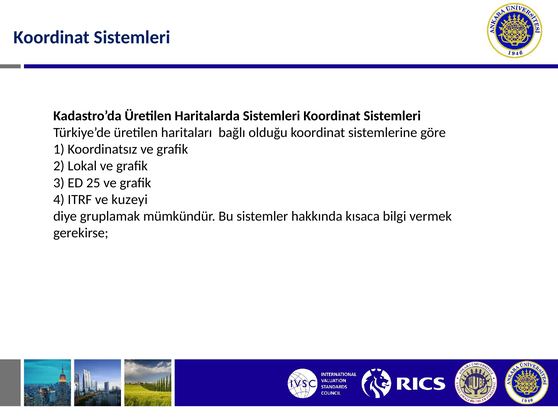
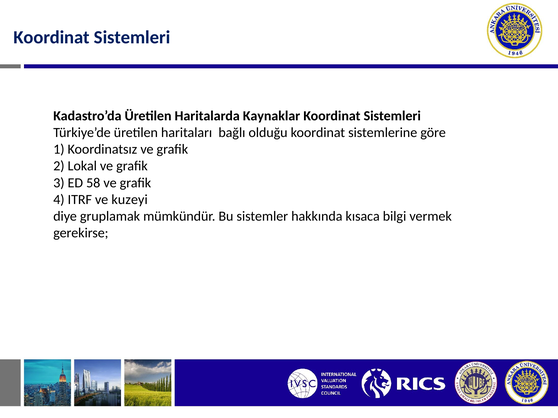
Haritalarda Sistemleri: Sistemleri -> Kaynaklar (272, 116)
25: 25 -> 58 (93, 183)
